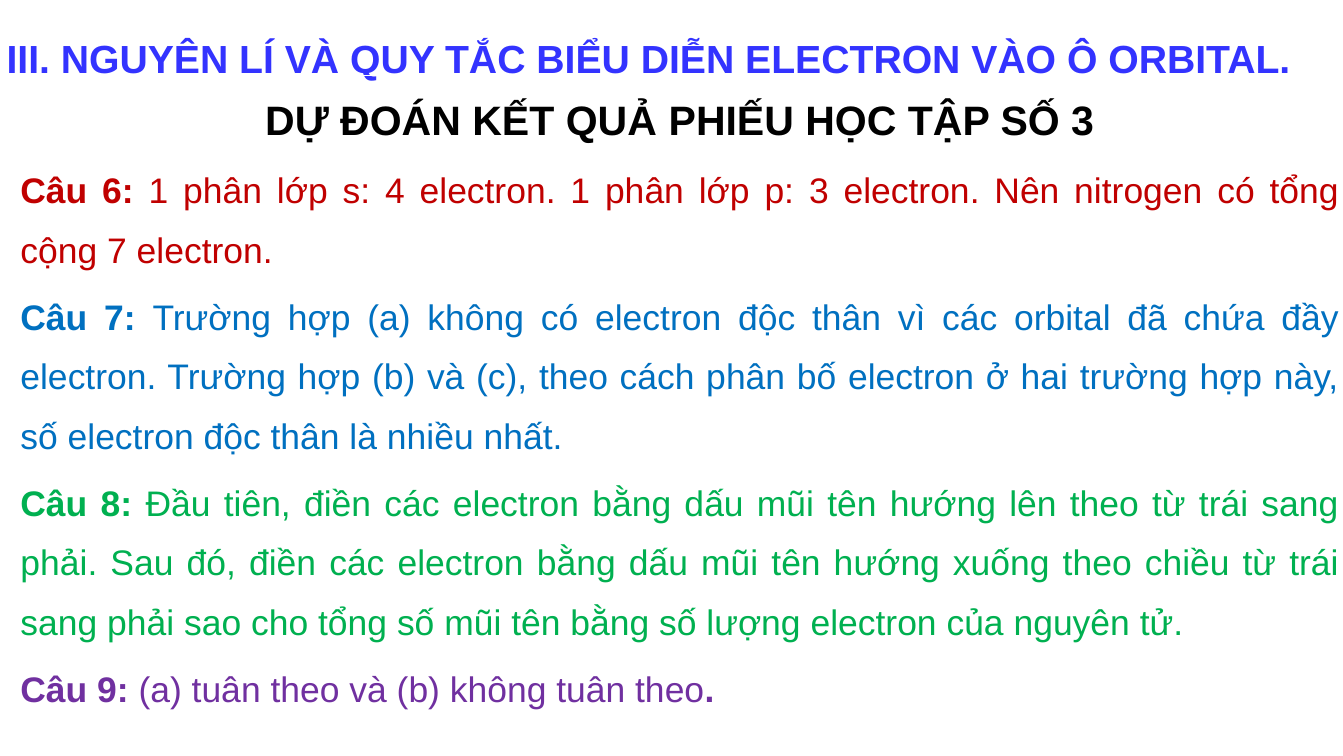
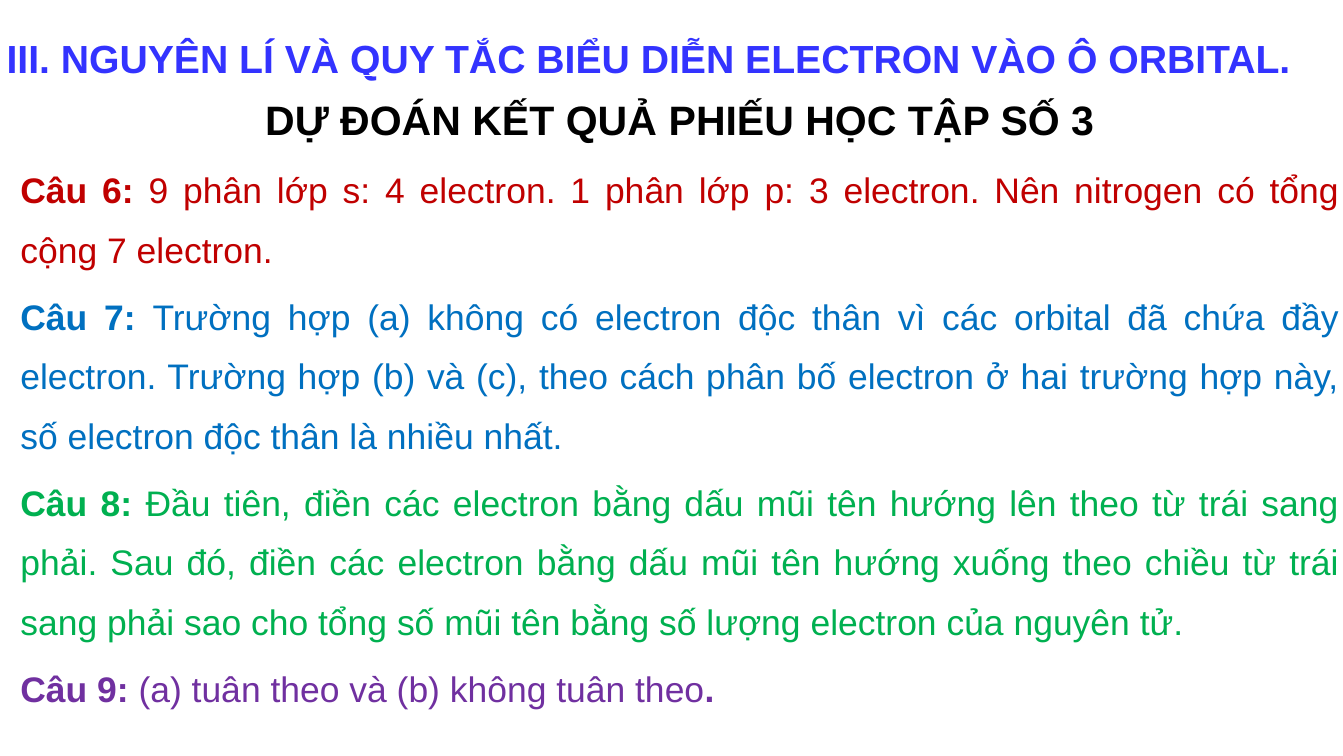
6 1: 1 -> 9 (159, 192)
